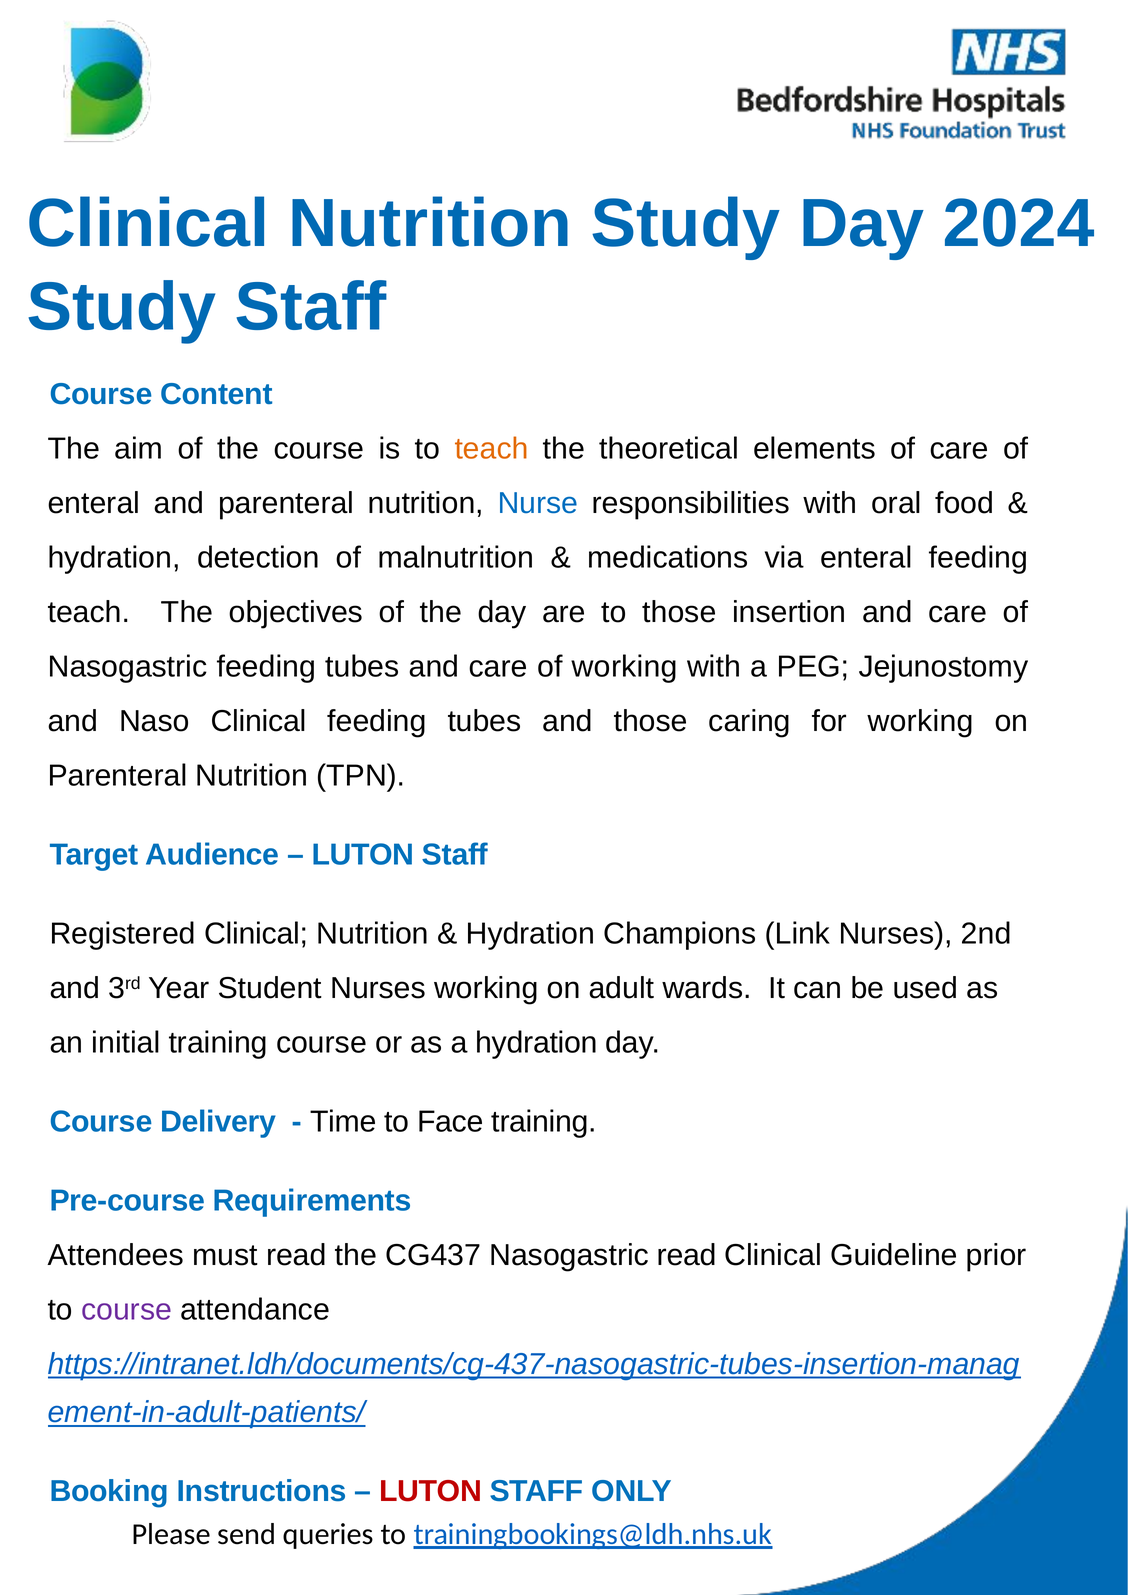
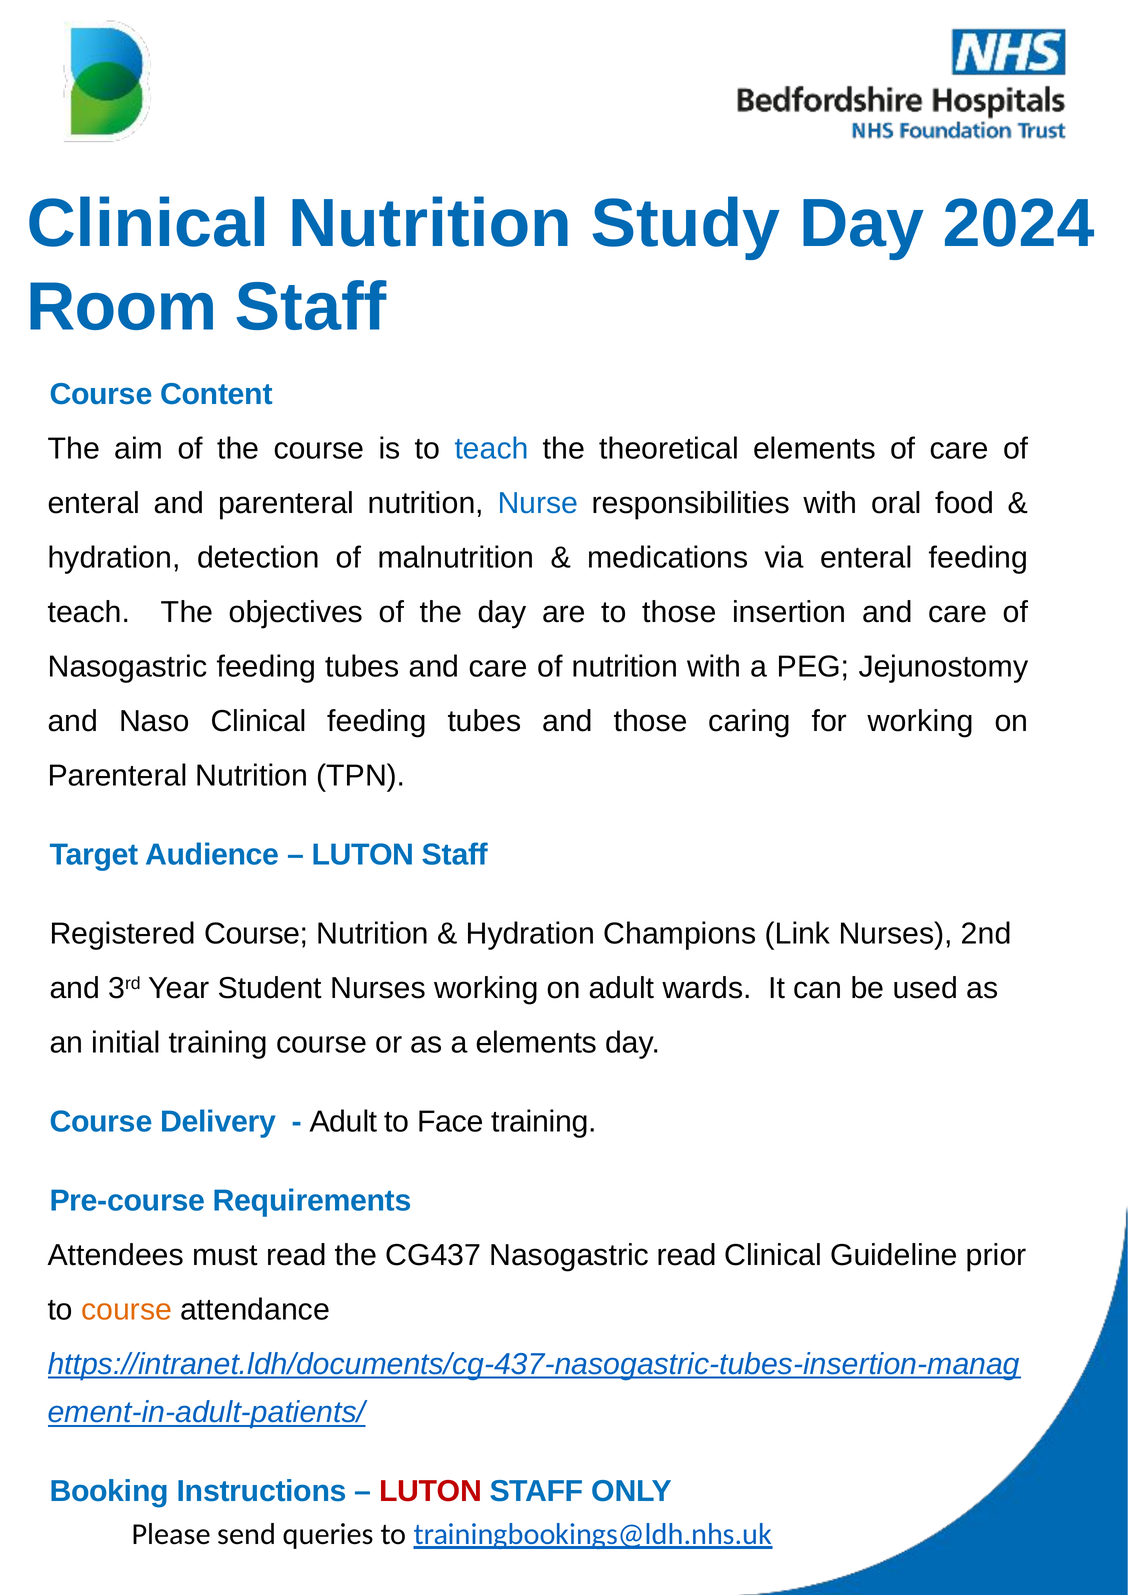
Study: Study -> Room (122, 307)
teach colour: orange -> blue (492, 449)
of working: working -> nutrition (625, 667)
Registered Clinical: Clinical -> Course (256, 934)
a hydration: hydration -> elements (536, 1043)
Time: Time -> Adult (343, 1122)
course colour: purple -> orange (127, 1310)
